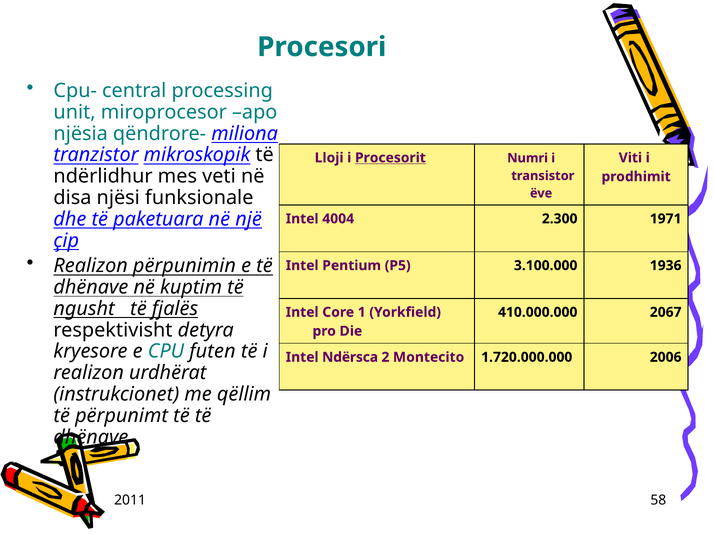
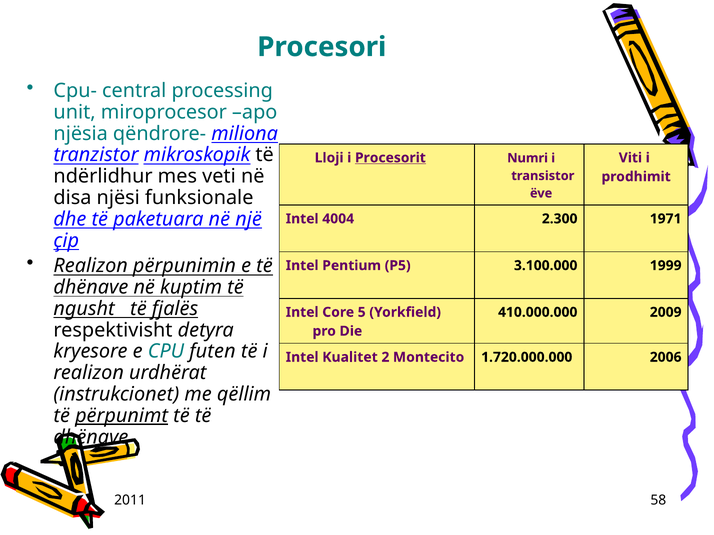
1936: 1936 -> 1999 (666, 266)
1: 1 -> 5 (362, 313)
2067: 2067 -> 2009 (666, 313)
Ndёrsca: Ndёrsca -> Kualitet (350, 358)
përpunimt underline: none -> present (122, 416)
